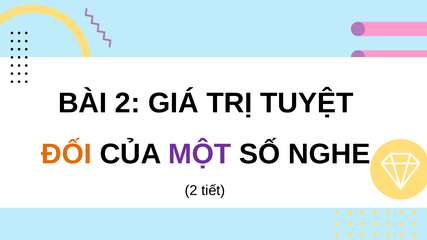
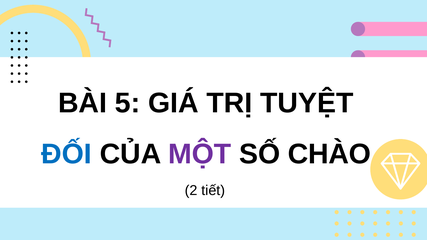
BÀI 2: 2 -> 5 (128, 103)
ĐỐI colour: orange -> blue (67, 154)
NGHE: NGHE -> CHÀO (329, 154)
